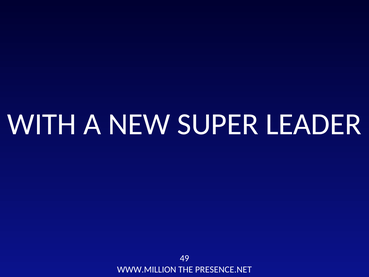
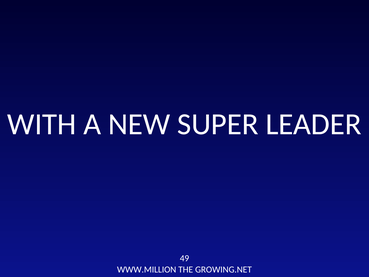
PRESENCE.NET: PRESENCE.NET -> GROWING.NET (223, 269)
